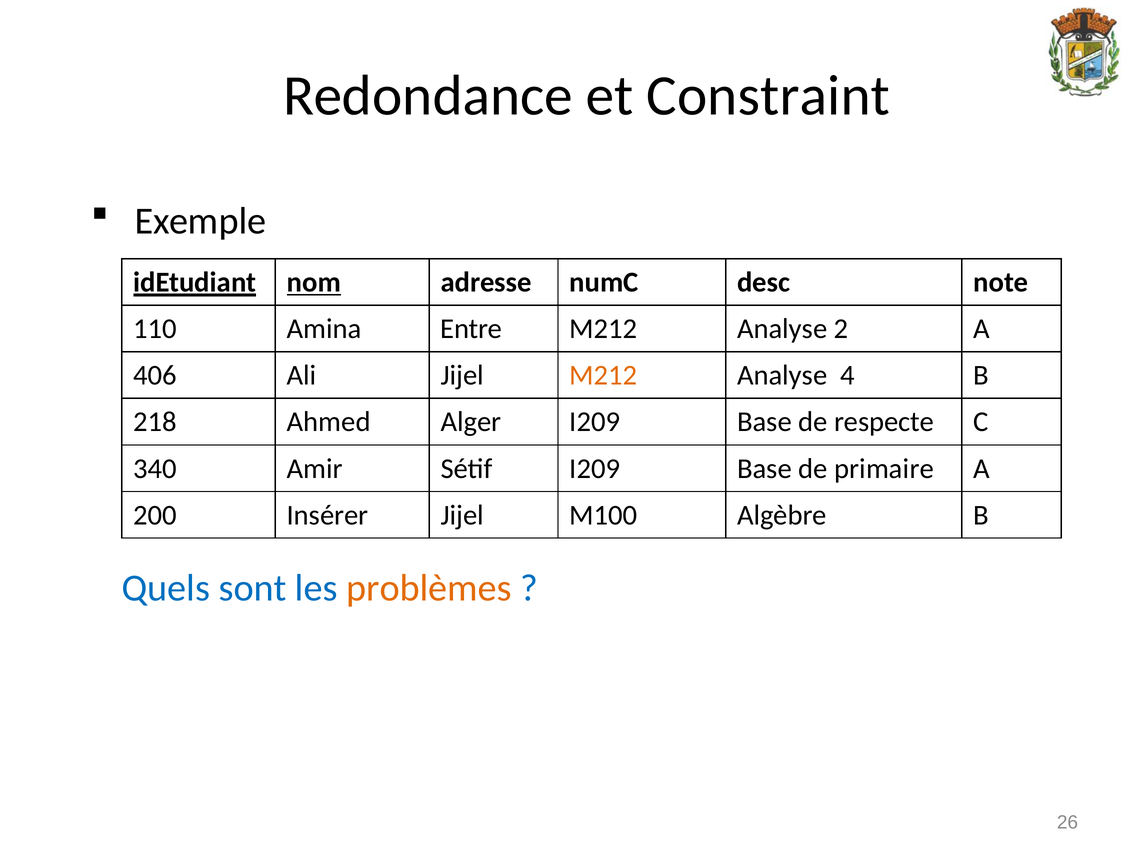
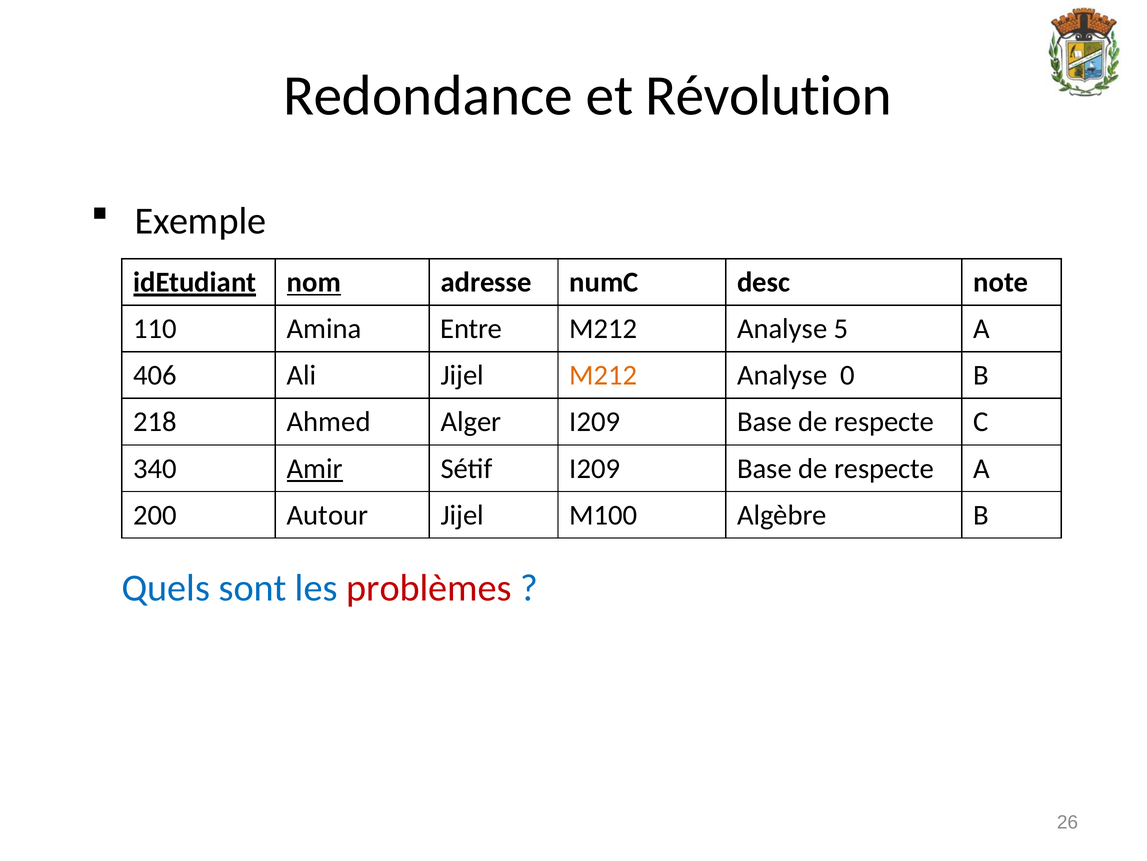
Constraint: Constraint -> Révolution (768, 96)
2: 2 -> 5 (841, 329)
4: 4 -> 0 (847, 375)
Amir underline: none -> present (315, 468)
primaire: primaire -> respecte (884, 468)
Insérer: Insérer -> Autour (327, 515)
problèmes colour: orange -> red (429, 588)
